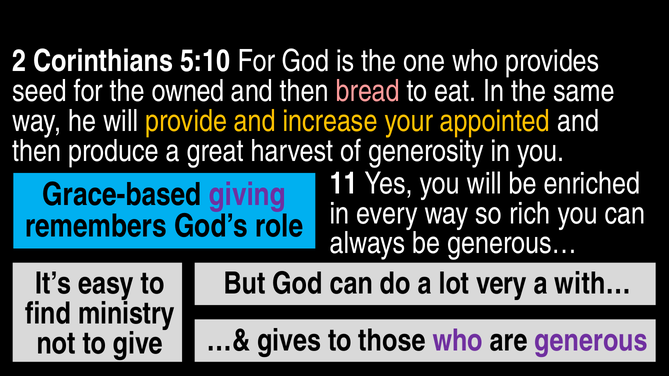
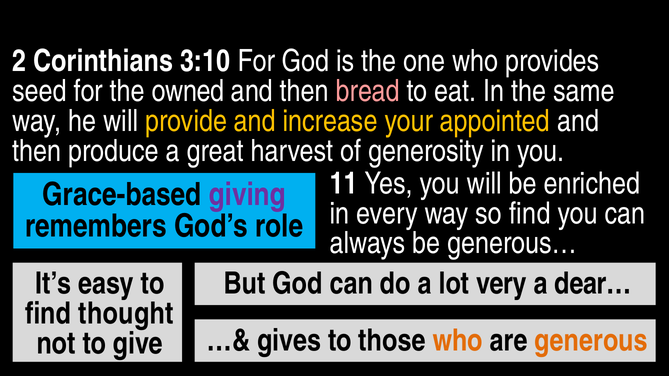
5:10: 5:10 -> 3:10 (205, 61)
so rich: rich -> find (530, 214)
with…: with… -> dear… (593, 284)
ministry: ministry -> thought (126, 314)
who colour: purple -> orange (458, 341)
generous colour: purple -> orange (591, 341)
